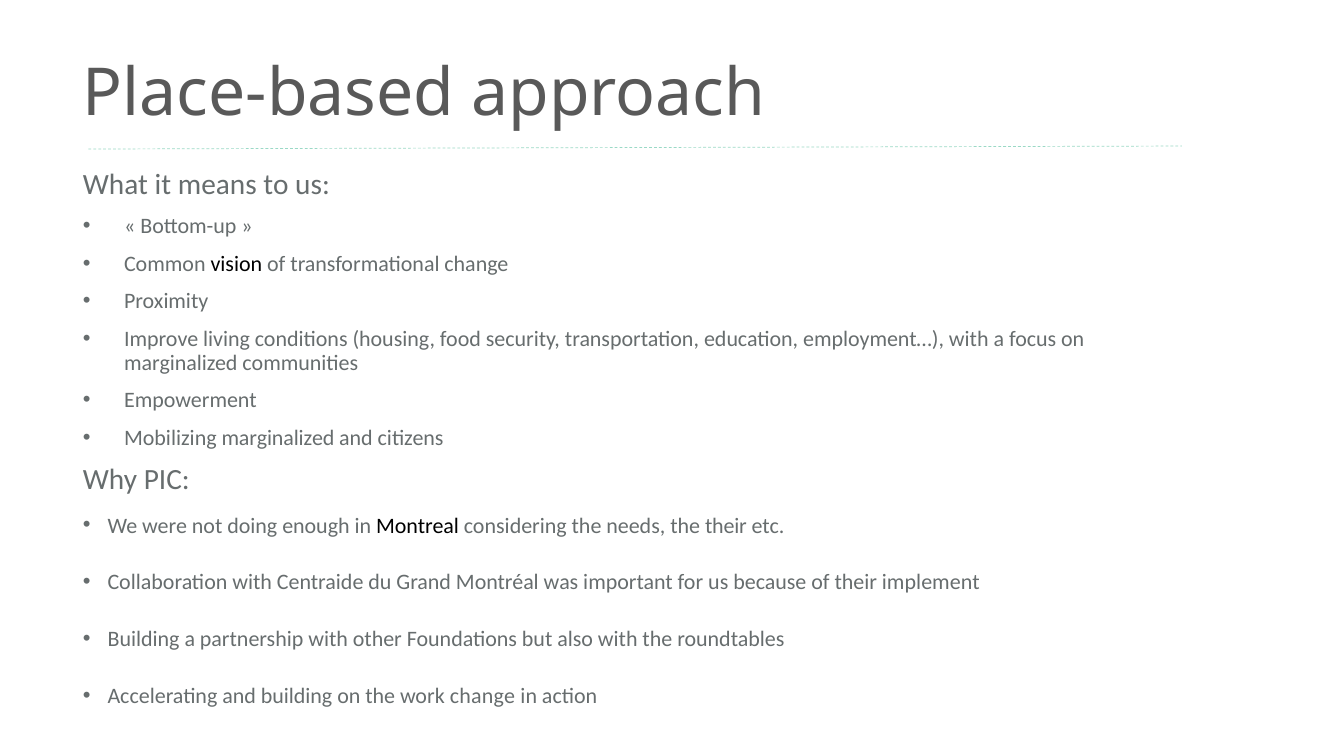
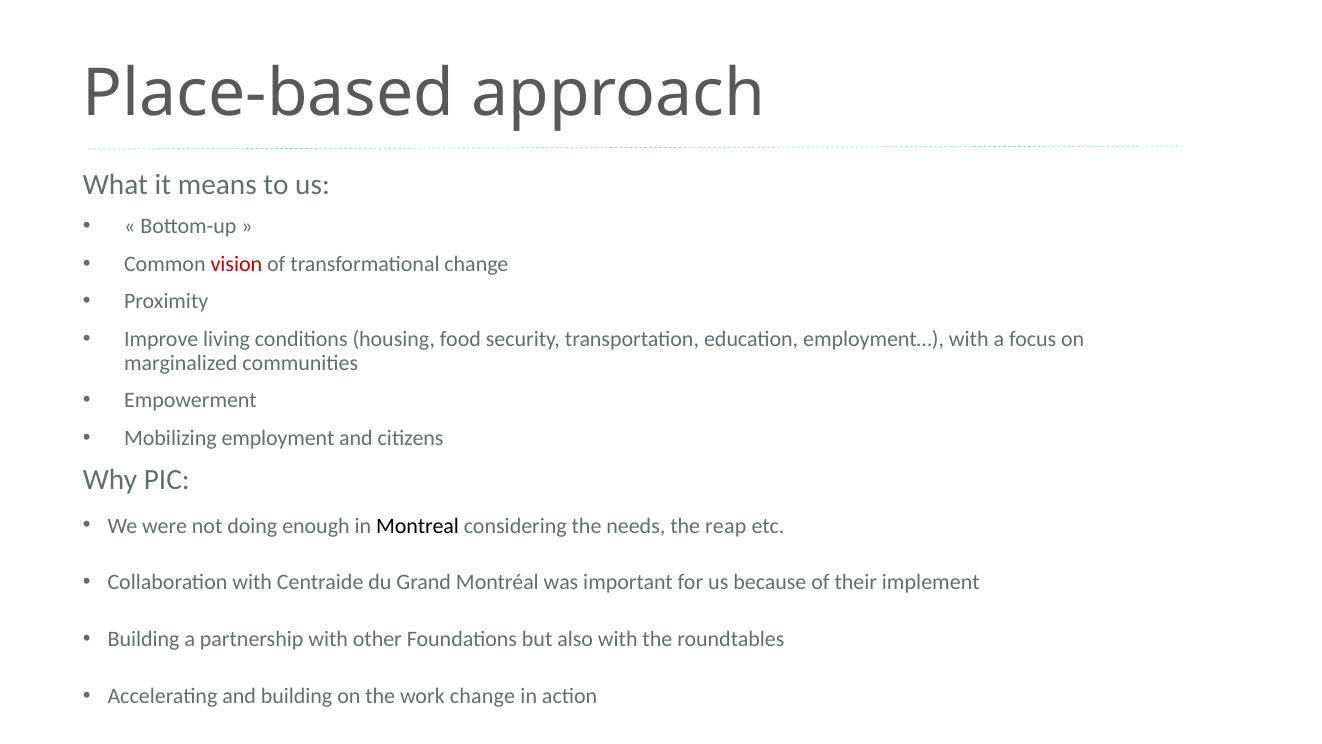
vision colour: black -> red (236, 264)
Mobilizing marginalized: marginalized -> employment (278, 438)
the their: their -> reap (726, 526)
